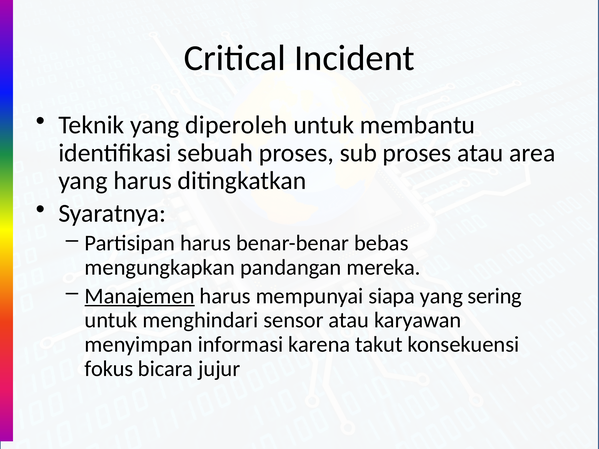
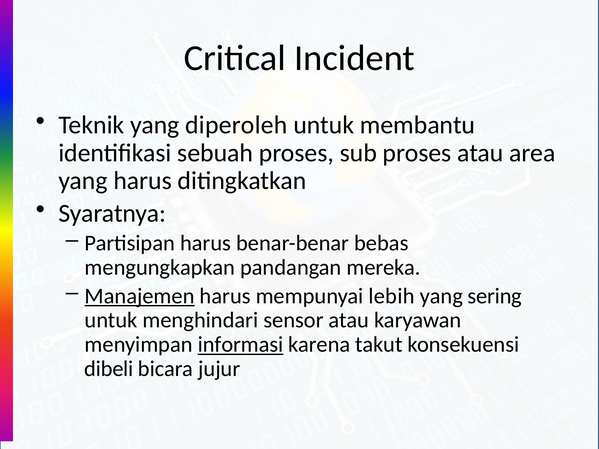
siapa: siapa -> lebih (392, 296)
informasi underline: none -> present (241, 345)
fokus: fokus -> dibeli (109, 369)
